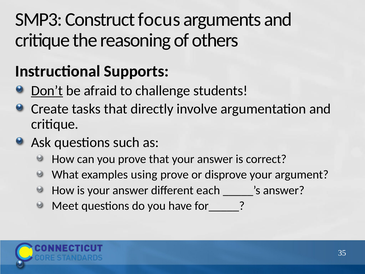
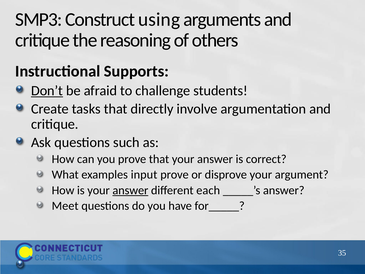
focus: focus -> using (159, 19)
using: using -> input (144, 175)
answer underline: none -> present (130, 190)
